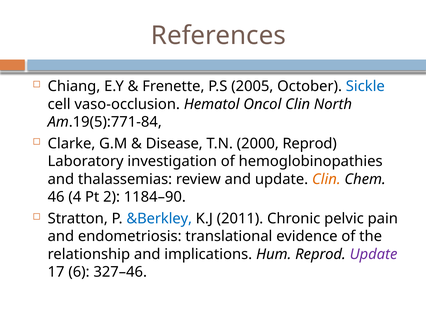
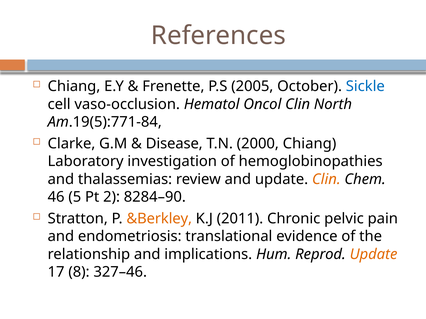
2000 Reprod: Reprod -> Chiang (310, 144)
4: 4 -> 5 (75, 197)
1184–90: 1184–90 -> 8284–90 (155, 197)
&Berkley colour: blue -> orange (159, 219)
Update colour: purple -> orange (374, 255)
6: 6 -> 8 (79, 272)
